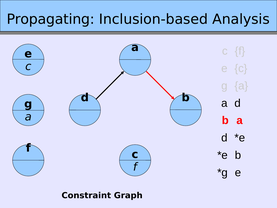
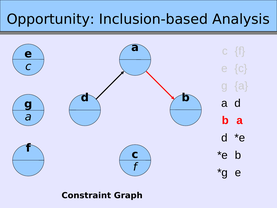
Propagating: Propagating -> Opportunity (51, 19)
